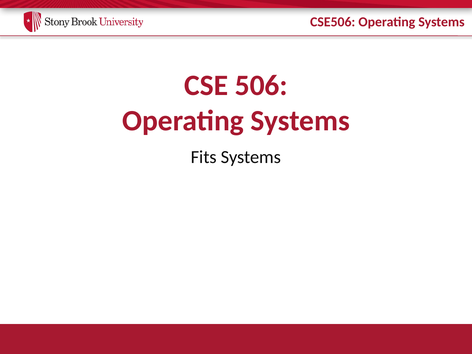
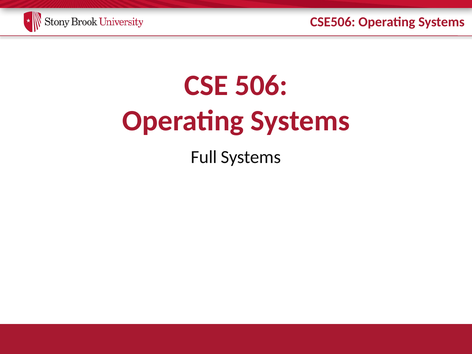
Fits: Fits -> Full (204, 157)
